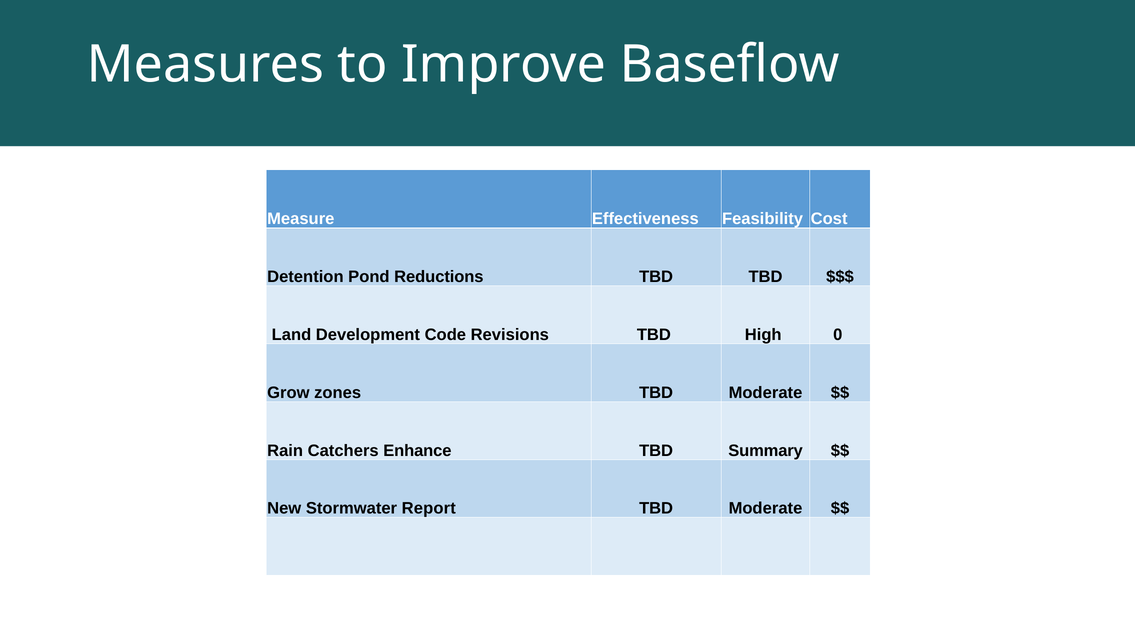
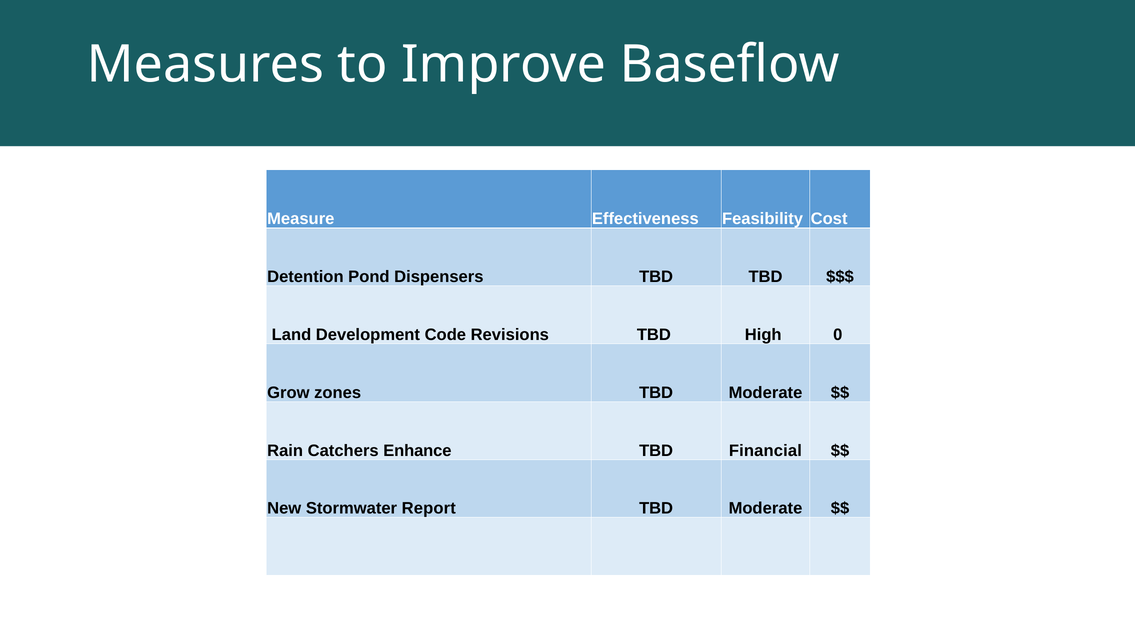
Reductions: Reductions -> Dispensers (439, 277)
Summary: Summary -> Financial (765, 450)
